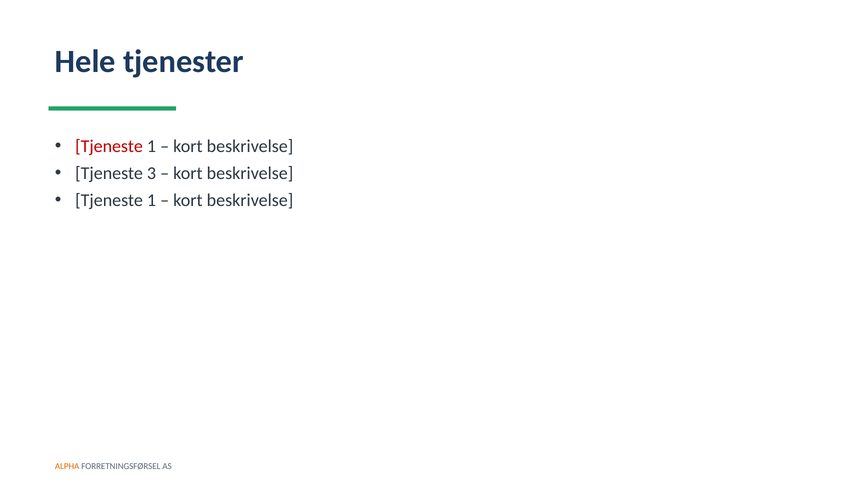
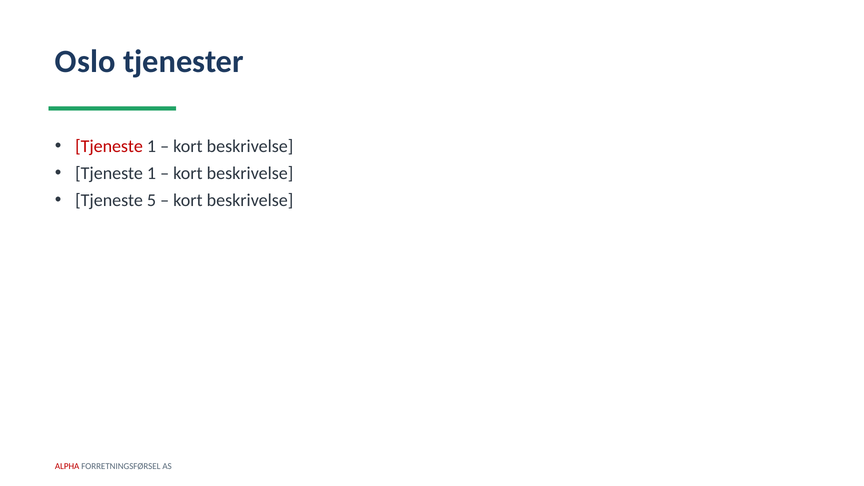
Hele: Hele -> Oslo (85, 62)
3: 3 -> 1 (151, 173)
1: 1 -> 5 (151, 200)
ALPHA colour: orange -> red (67, 466)
